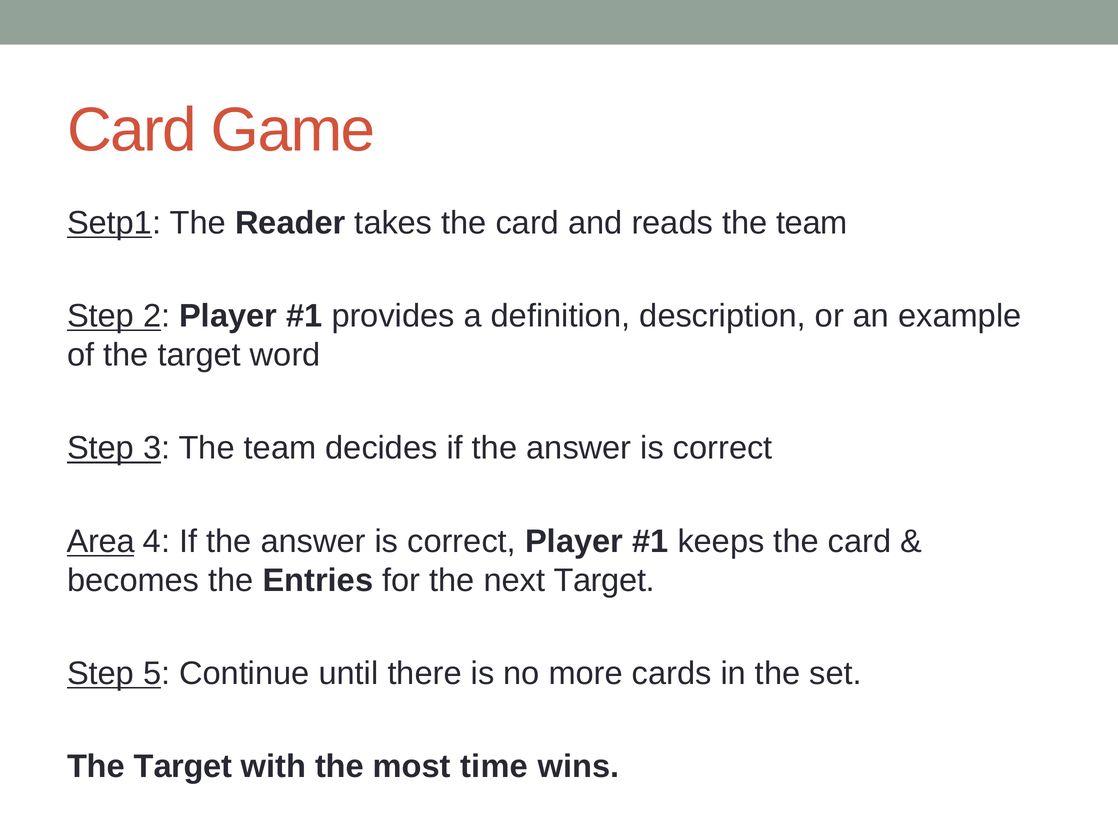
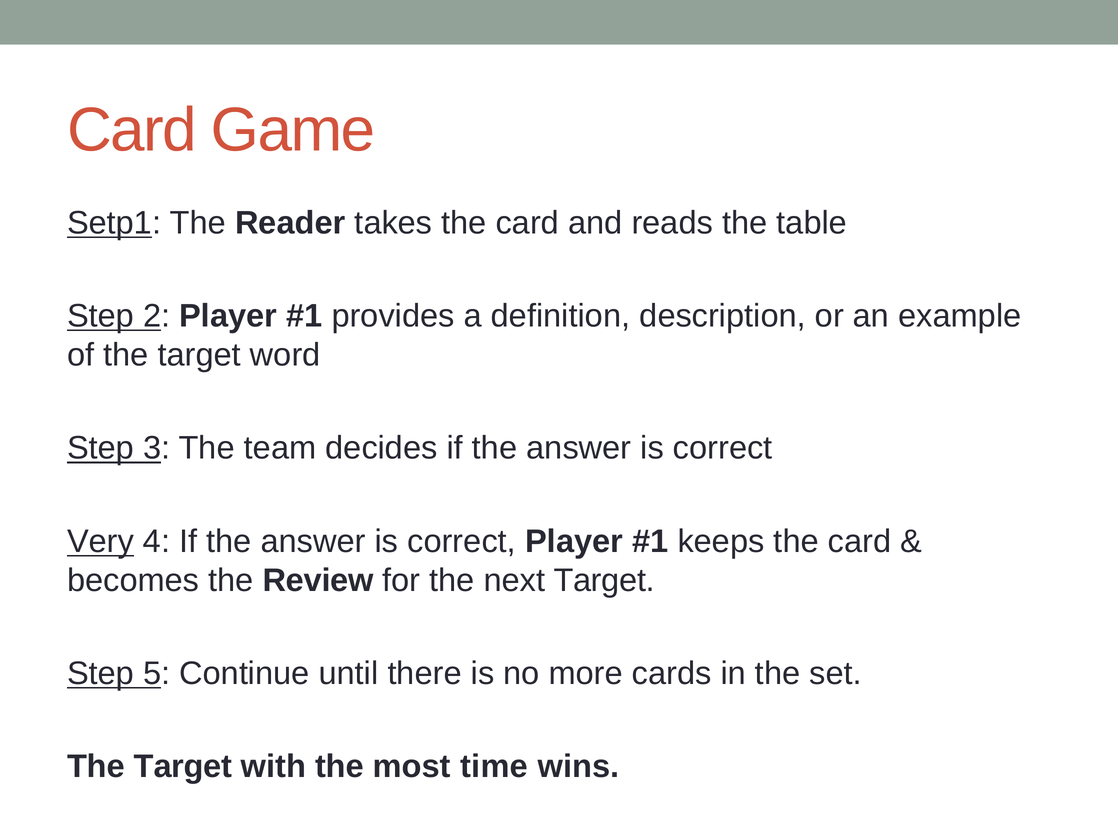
reads the team: team -> table (812, 223)
Area: Area -> Very (101, 542)
Entries: Entries -> Review (318, 581)
